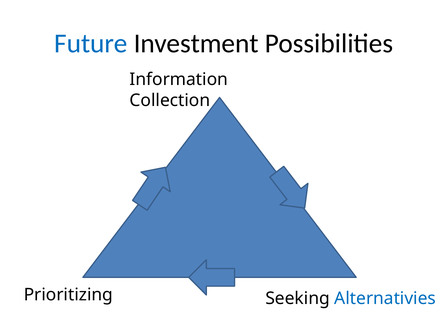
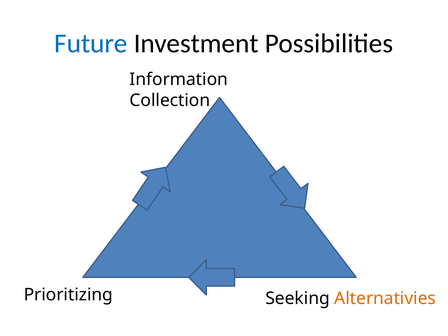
Alternativies colour: blue -> orange (385, 298)
